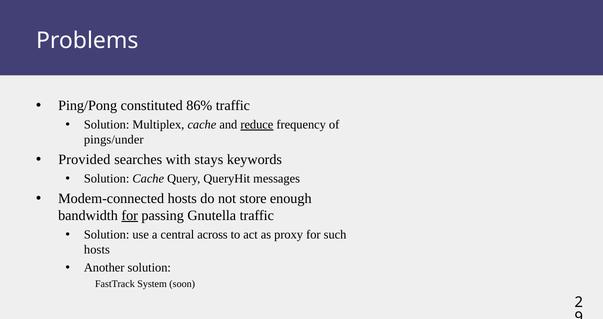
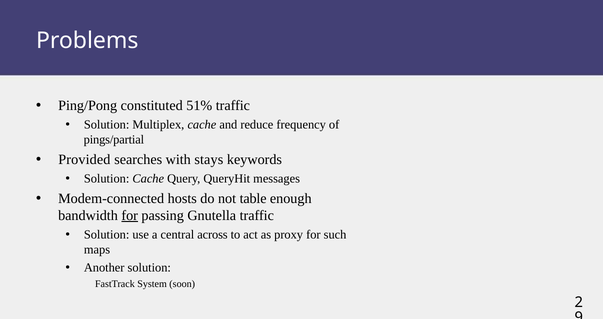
86%: 86% -> 51% (199, 105)
reduce underline: present -> none (257, 125)
pings/under: pings/under -> pings/partial (114, 139)
store: store -> table (253, 198)
hosts: hosts -> maps (97, 249)
